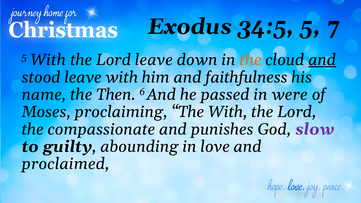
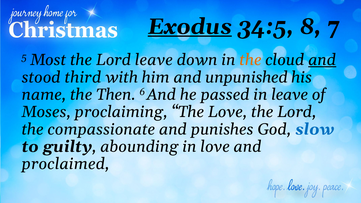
Exodus underline: none -> present (190, 27)
34:5 5: 5 -> 8 (310, 27)
5 With: With -> Most (48, 60)
stood leave: leave -> third (83, 77)
faithfulness: faithfulness -> unpunished (247, 77)
in were: were -> leave (290, 95)
The With: With -> Love (228, 112)
slow colour: purple -> blue (315, 129)
